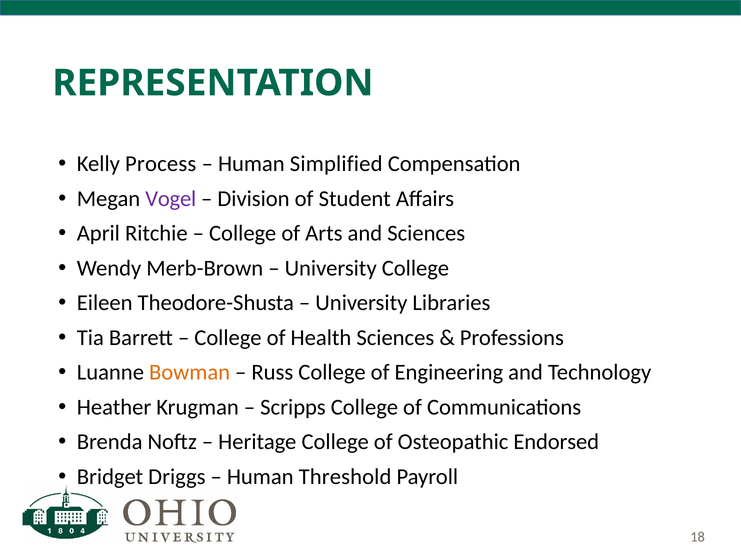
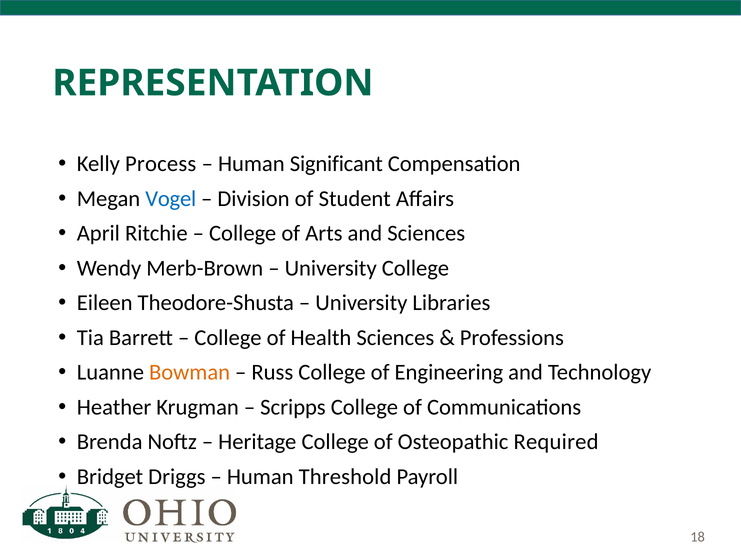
Simplified: Simplified -> Significant (336, 164)
Vogel colour: purple -> blue (171, 198)
Endorsed: Endorsed -> Required (556, 442)
